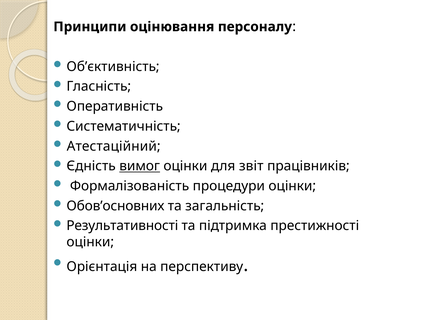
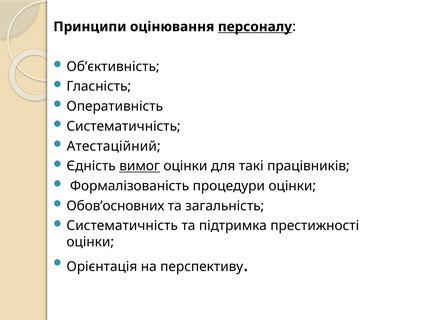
персоналу underline: none -> present (255, 27)
звіт: звіт -> такі (251, 166)
Результативності: Результативності -> Систематичність (122, 225)
